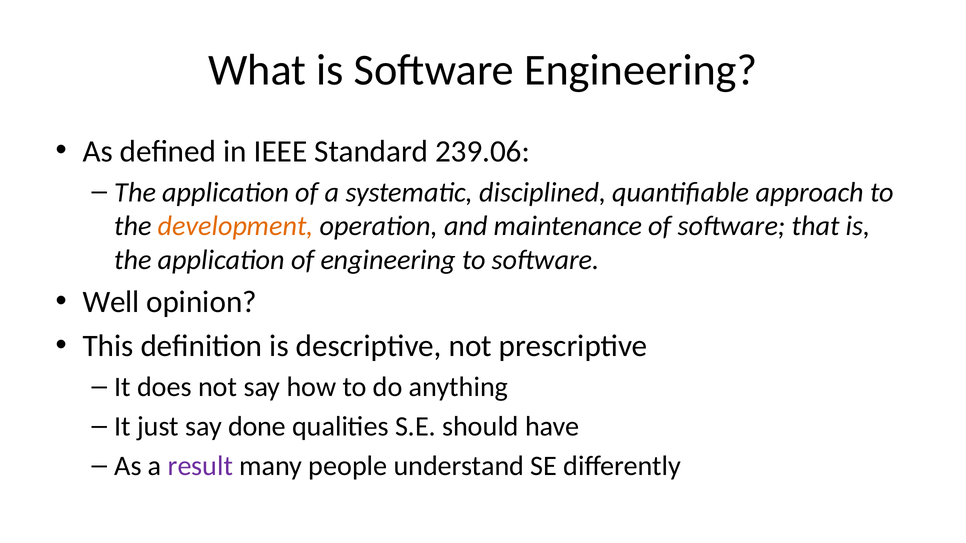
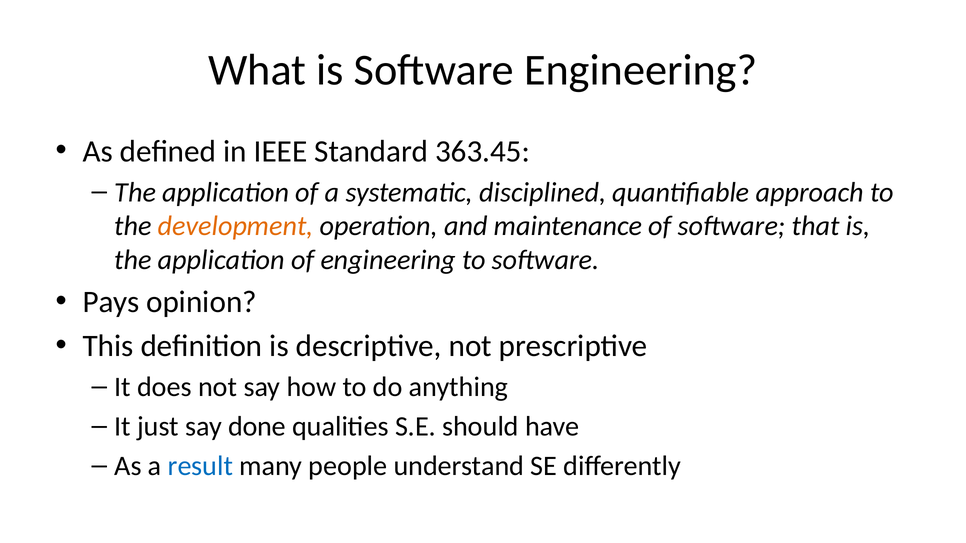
239.06: 239.06 -> 363.45 (483, 151)
Well: Well -> Pays (111, 302)
result colour: purple -> blue (200, 466)
